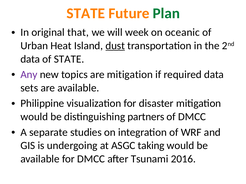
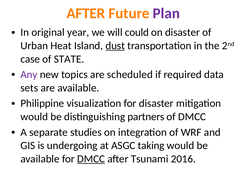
STATE: STATE -> AFTER (86, 13)
Plan colour: green -> purple (166, 13)
that: that -> year (78, 32)
week: week -> could (137, 32)
on oceanic: oceanic -> disaster (182, 32)
data: data -> case (30, 59)
are mitigation: mitigation -> scheduled (130, 75)
DMCC underline: none -> present (91, 159)
